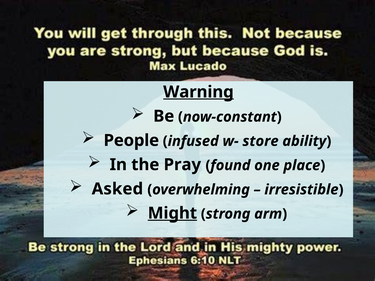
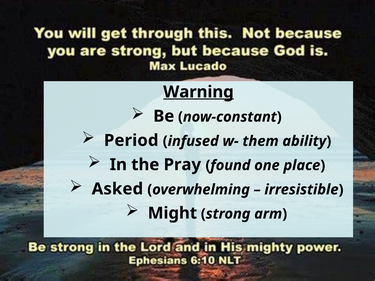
People: People -> Period (131, 141)
store: store -> them (261, 141)
Might underline: present -> none (172, 213)
